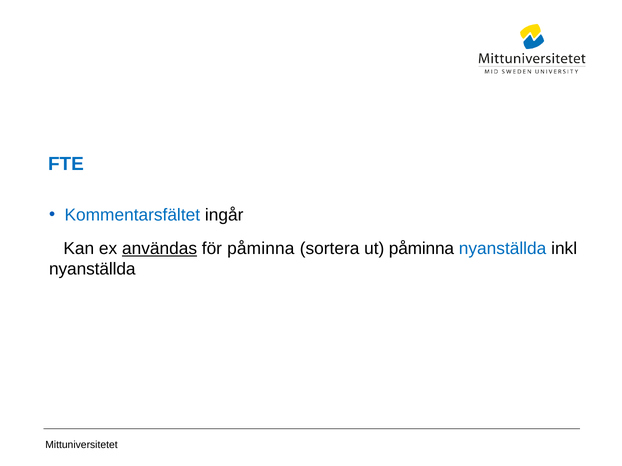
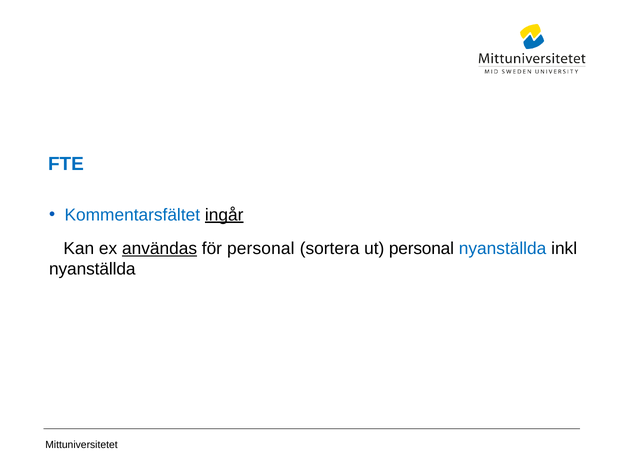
ingår underline: none -> present (224, 215)
för påminna: påminna -> personal (261, 249)
ut påminna: påminna -> personal (421, 249)
